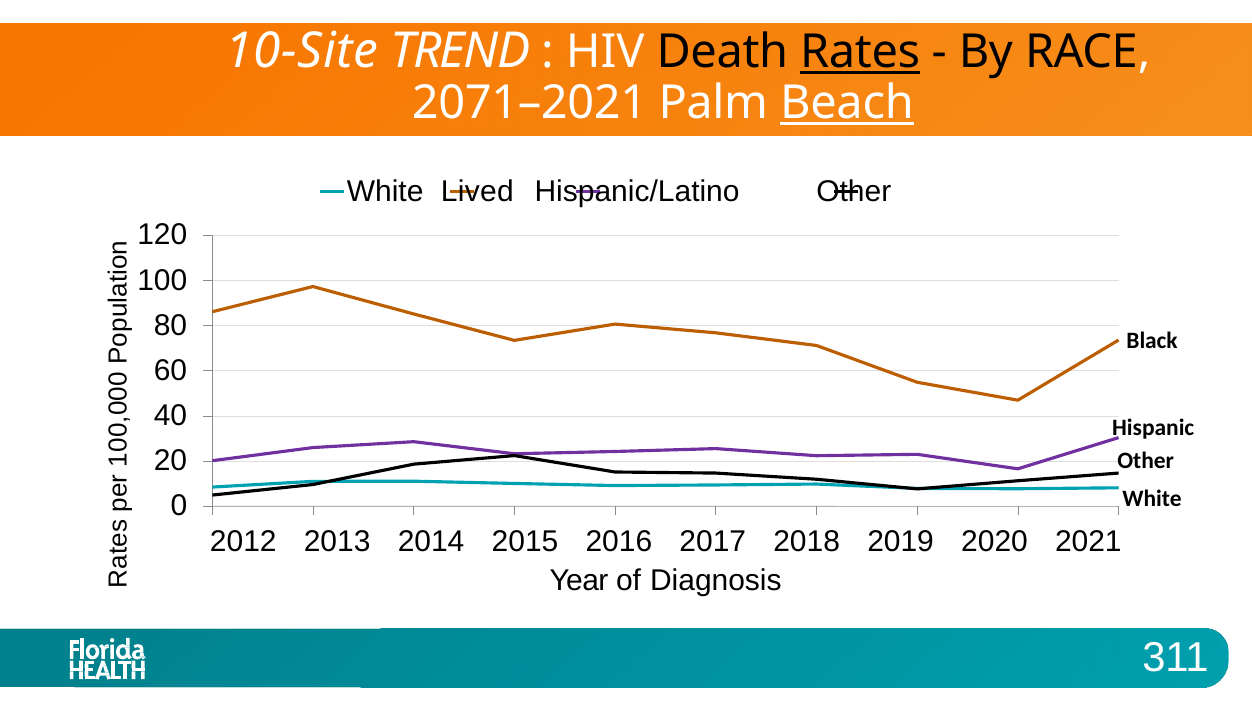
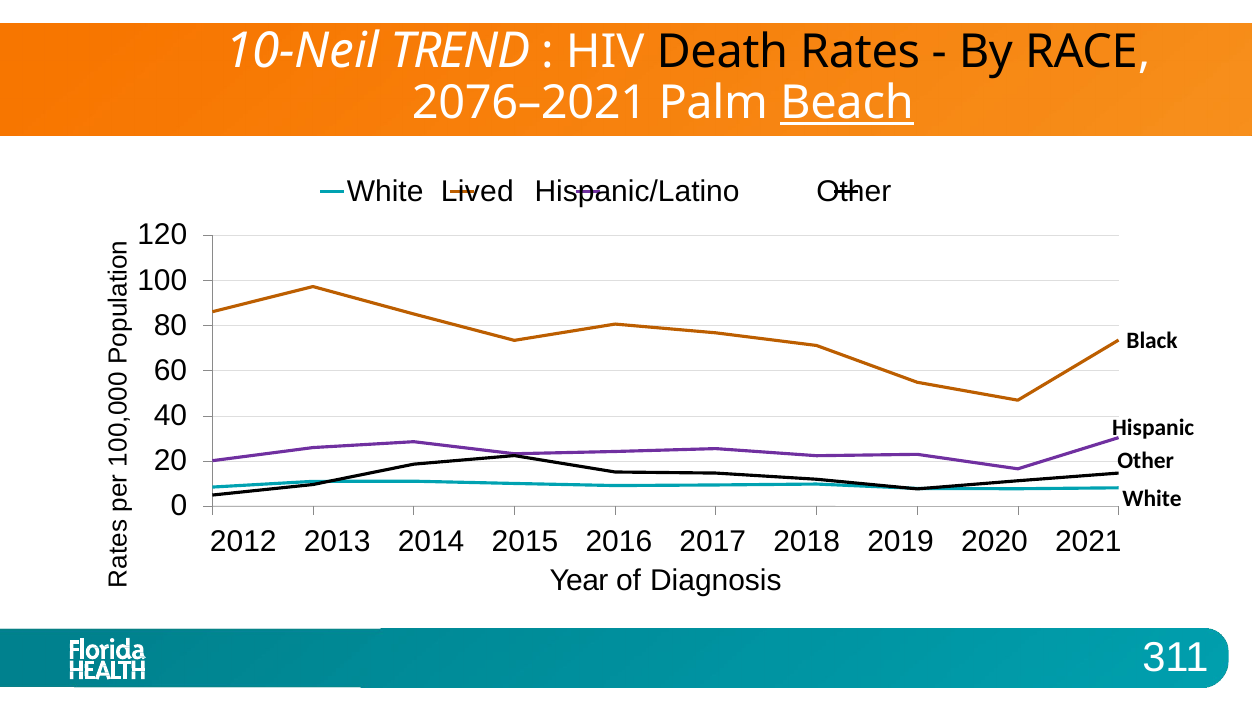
10-Site: 10-Site -> 10-Neil (302, 51)
Rates underline: present -> none (860, 52)
2071–2021: 2071–2021 -> 2076–2021 (530, 103)
